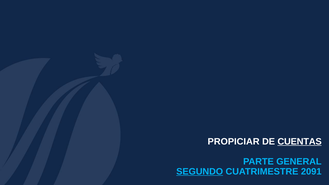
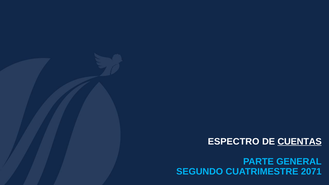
PROPICIAR: PROPICIAR -> ESPECTRO (234, 142)
SEGUNDO underline: present -> none (200, 172)
2091: 2091 -> 2071 (311, 172)
